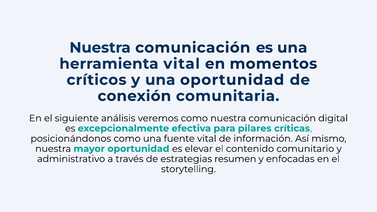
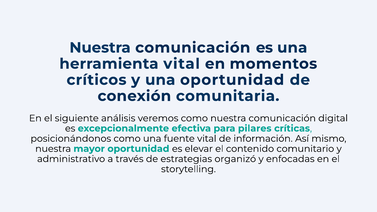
resumen: resumen -> organizó (235, 159)
